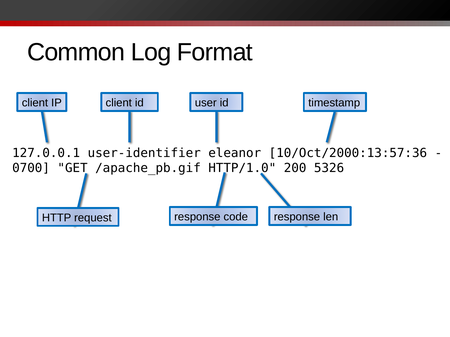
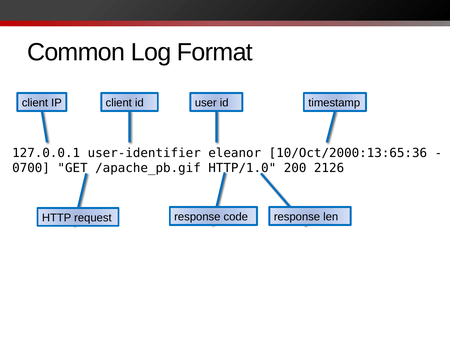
10/Oct/2000:13:57:36: 10/Oct/2000:13:57:36 -> 10/Oct/2000:13:65:36 (348, 153)
5326: 5326 -> 2126 (329, 168)
